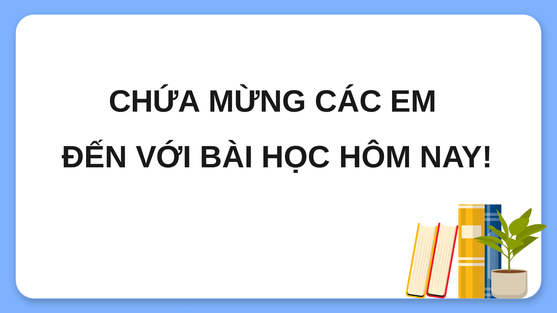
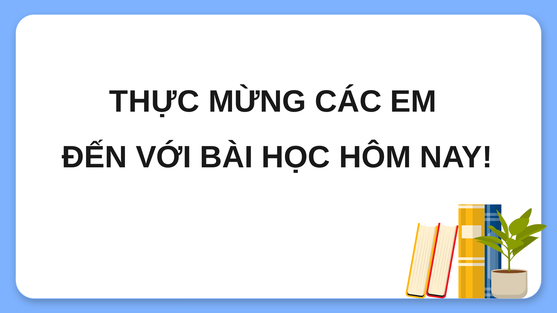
CHỨA: CHỨA -> THỰC (154, 102)
